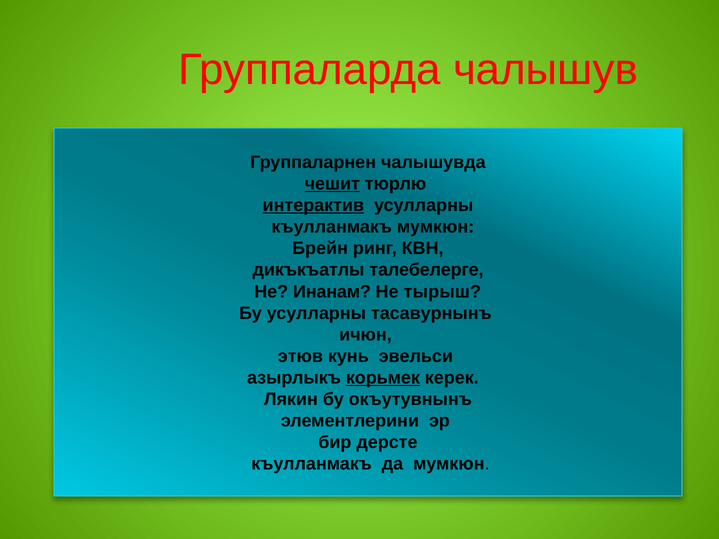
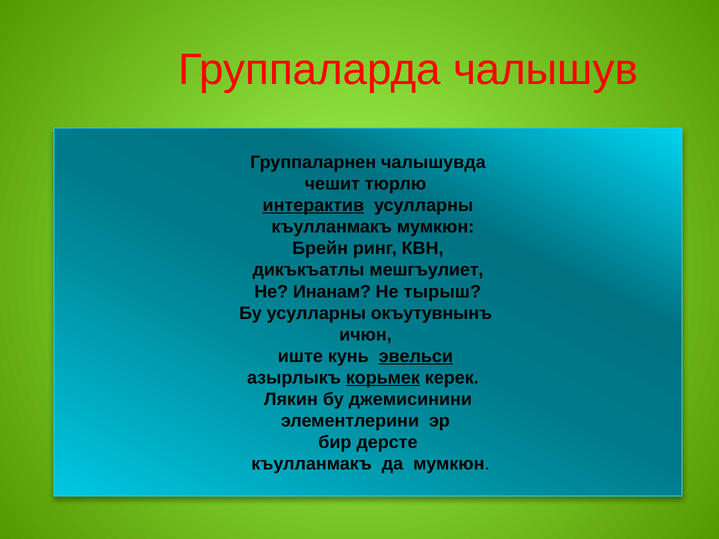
чешит underline: present -> none (332, 184)
талебелерге: талебелерге -> мешгъулиет (426, 270)
тасавурнынъ: тасавурнынъ -> окъутувнынъ (431, 313)
этюв: этюв -> иште (300, 356)
эвельси underline: none -> present (416, 356)
окъутувнынъ: окъутувнынъ -> джемисинини (410, 400)
